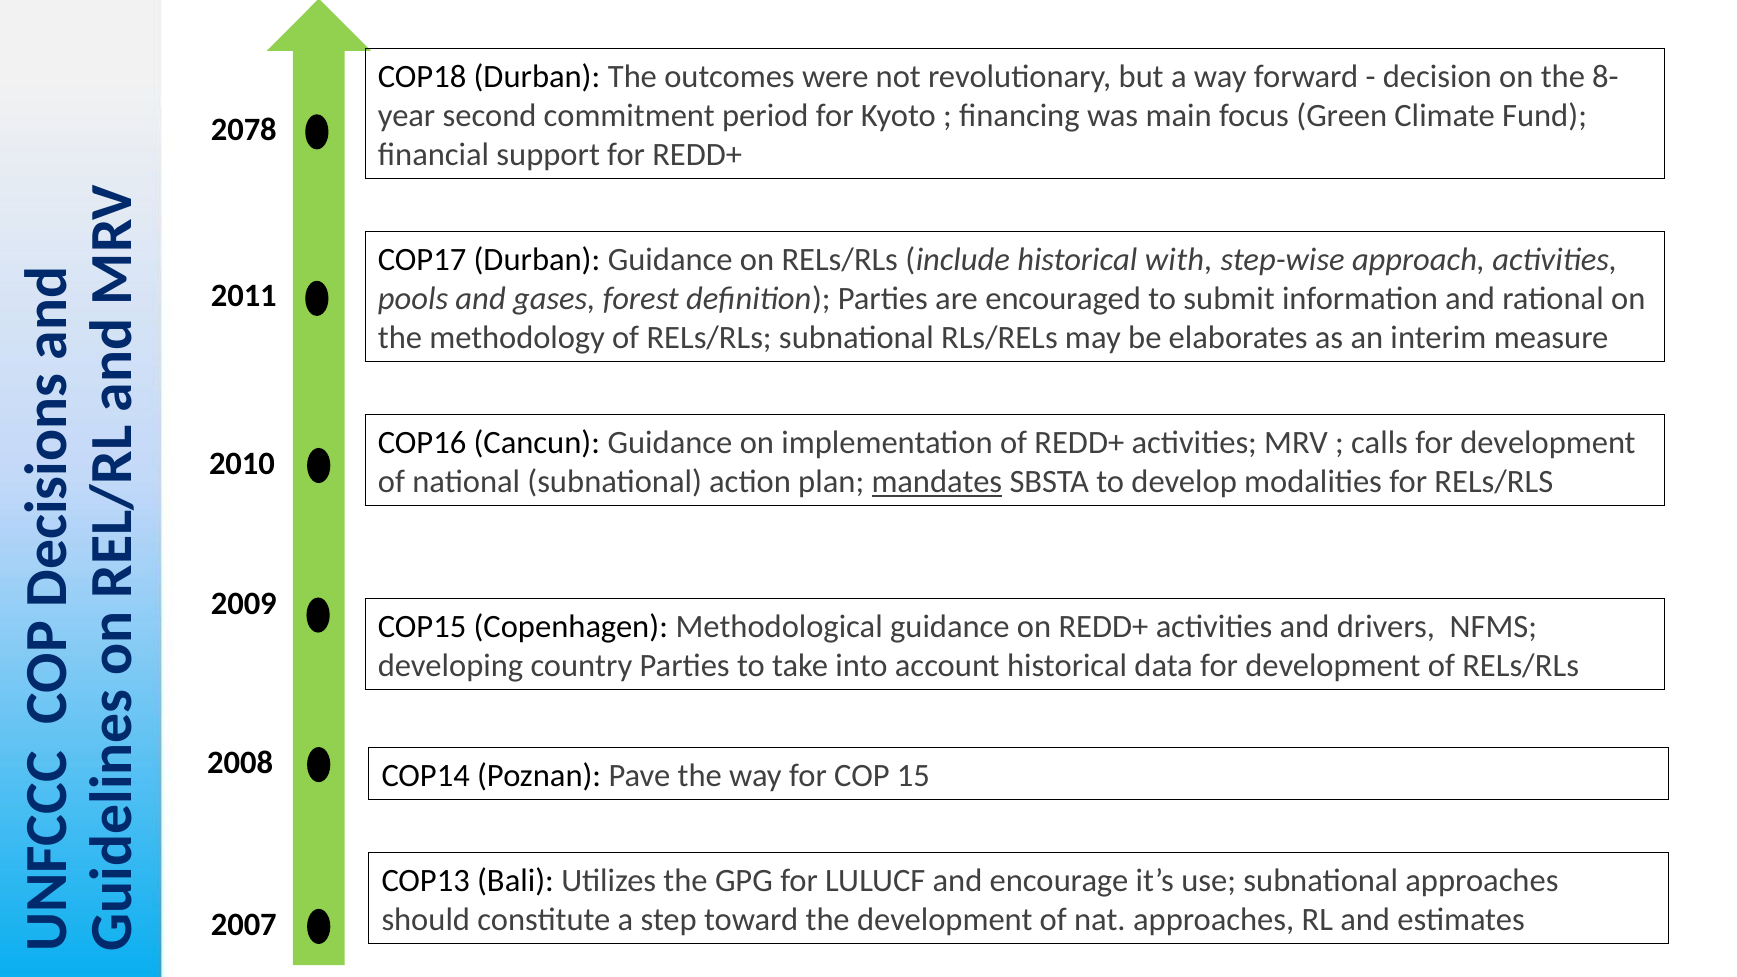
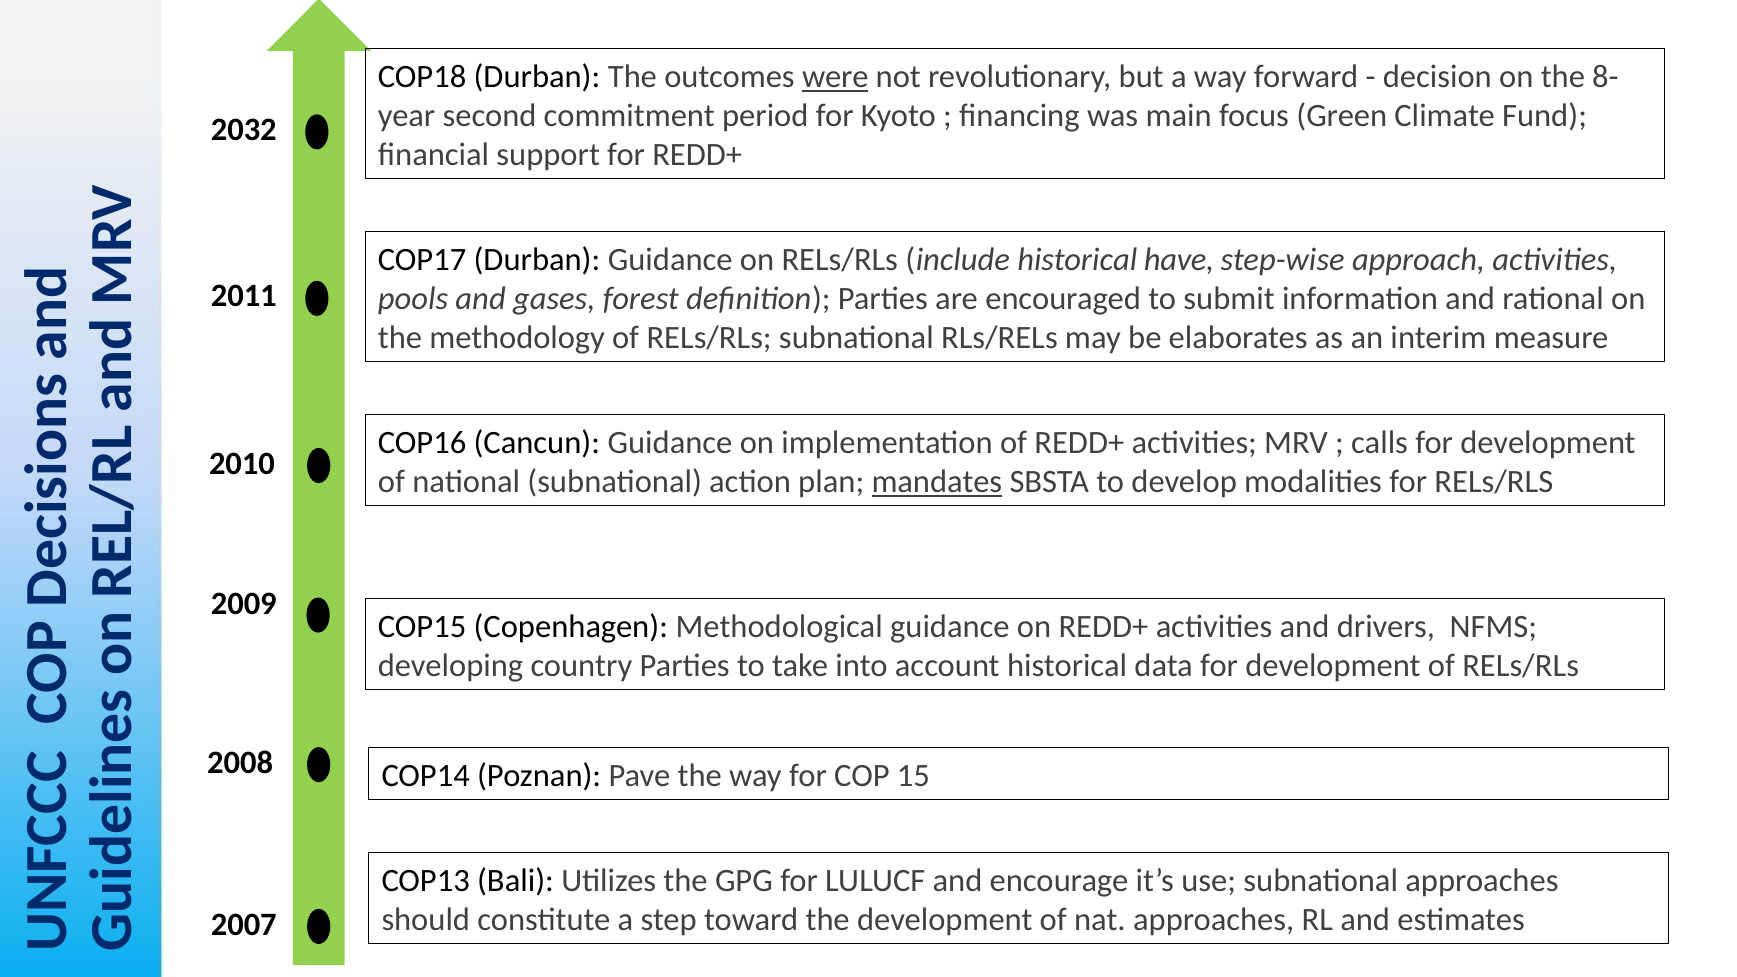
were underline: none -> present (835, 77)
2078: 2078 -> 2032 (244, 130)
with: with -> have (1179, 260)
